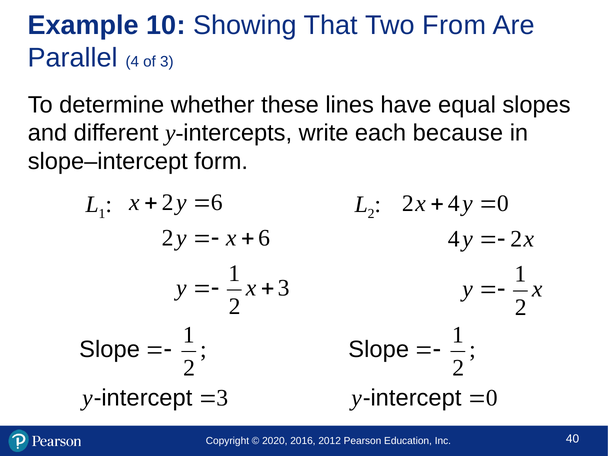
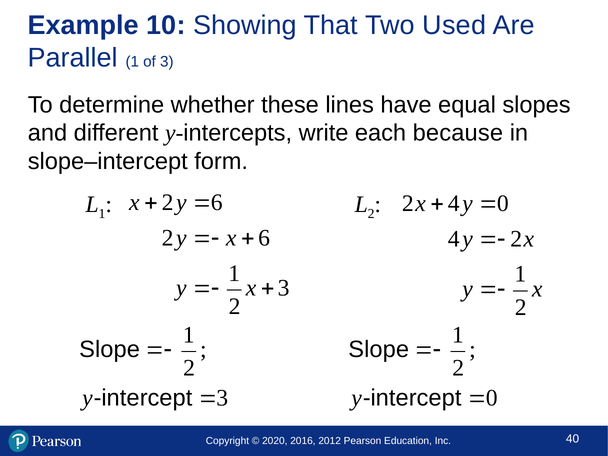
From: From -> Used (454, 25)
Parallel 4: 4 -> 1 (132, 62)
